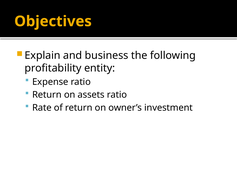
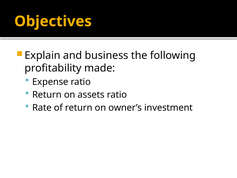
entity: entity -> made (100, 68)
